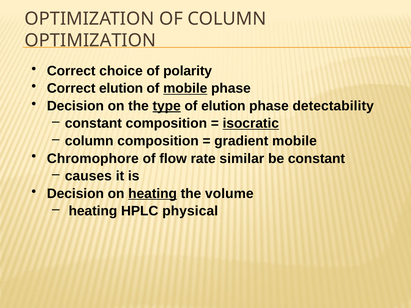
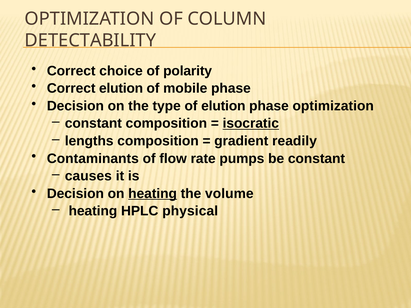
OPTIMIZATION: OPTIMIZATION -> DETECTABILITY (90, 41)
mobile underline: present -> none (185, 89)
type underline: present -> none (167, 106)
phase detectability: detectability -> optimization (333, 106)
column: column -> lengths (89, 141)
gradient mobile: mobile -> readily (294, 141)
Chromophore: Chromophore -> Contaminants (93, 159)
similar: similar -> pumps (242, 159)
